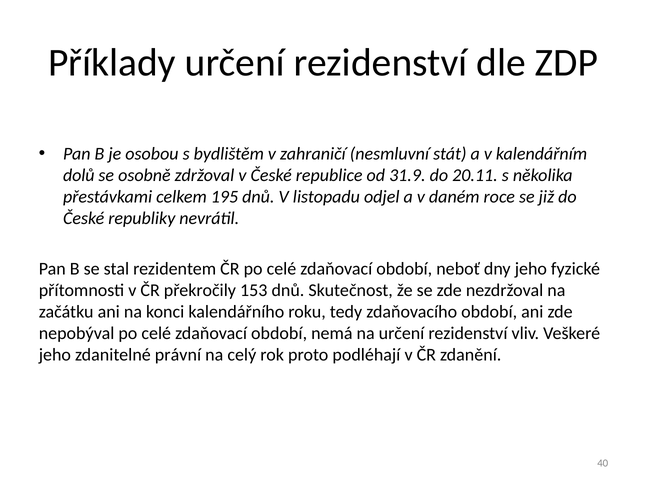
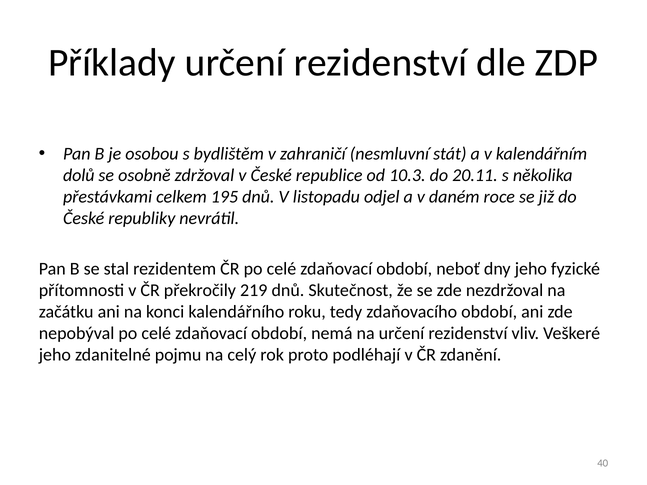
31.9: 31.9 -> 10.3 (407, 175)
153: 153 -> 219 (254, 290)
právní: právní -> pojmu (178, 355)
